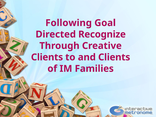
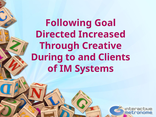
Recognize: Recognize -> Increased (102, 34)
Clients: Clients -> During (47, 57)
Families: Families -> Systems (94, 69)
